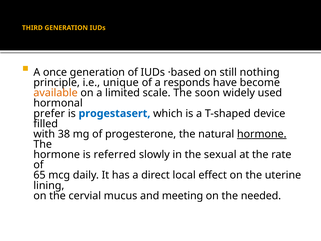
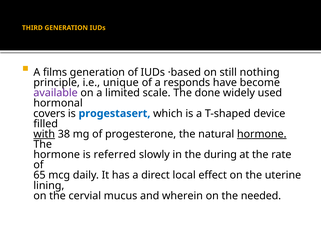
once: once -> films (55, 72)
available colour: orange -> purple (56, 93)
soon: soon -> done (207, 93)
prefer: prefer -> covers (49, 113)
with underline: none -> present (44, 134)
sexual: sexual -> during (220, 154)
meeting: meeting -> wherein (182, 196)
